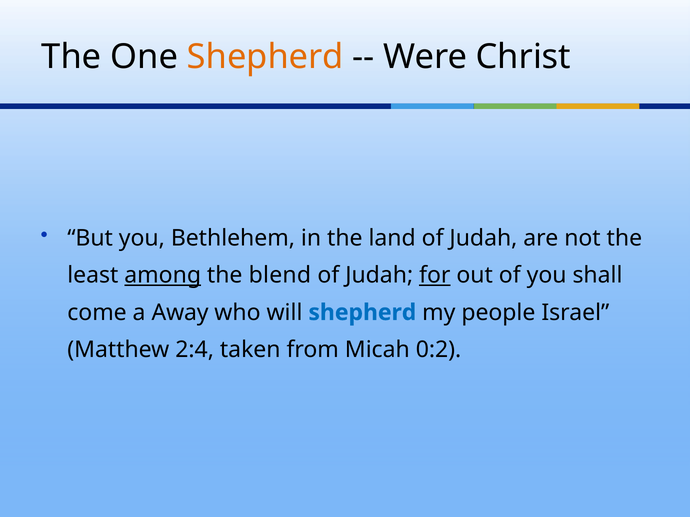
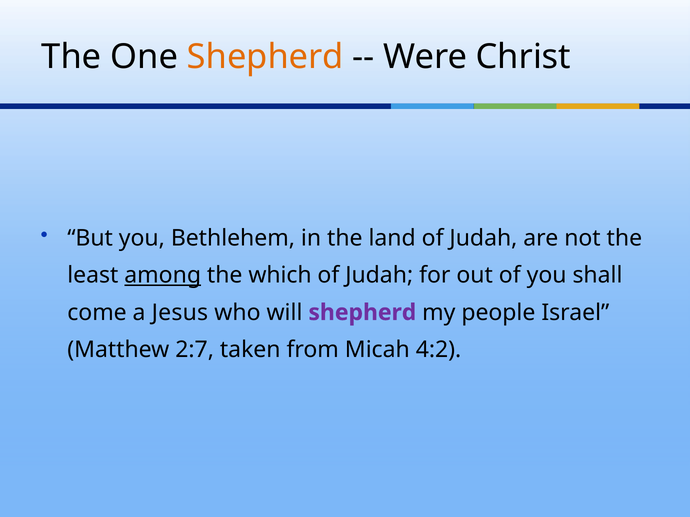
blend: blend -> which (280, 276)
for underline: present -> none (435, 276)
Away: Away -> Jesus (180, 313)
shepherd colour: blue -> purple (362, 313)
2:4: 2:4 -> 2:7 (195, 350)
0:2: 0:2 -> 4:2 (439, 350)
